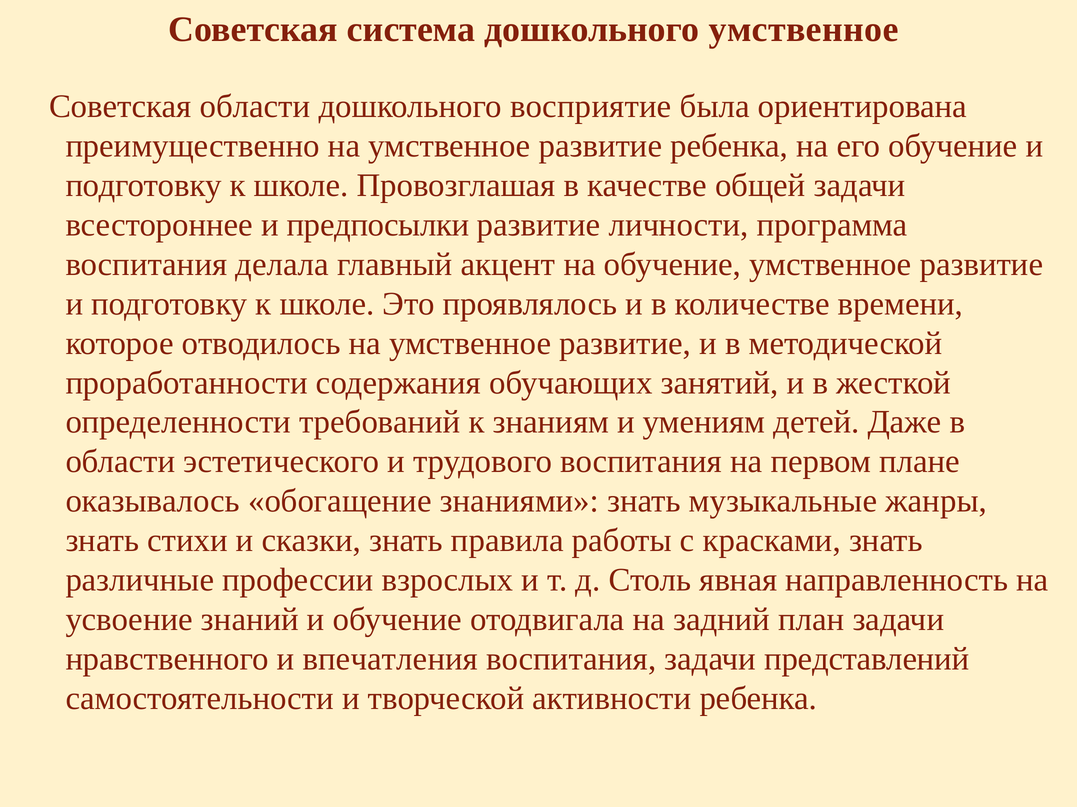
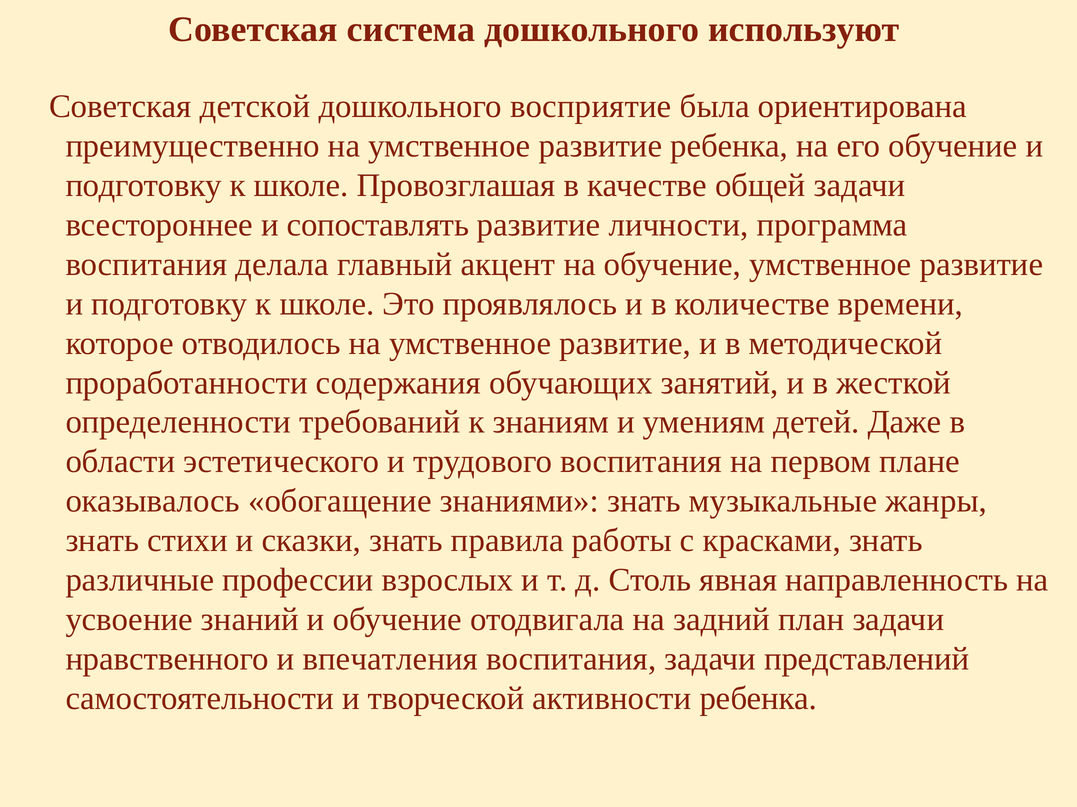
дошкольного умственное: умственное -> используют (804, 29)
Советская области: области -> детской (255, 107)
предпосылки: предпосылки -> сопоставлять (378, 225)
